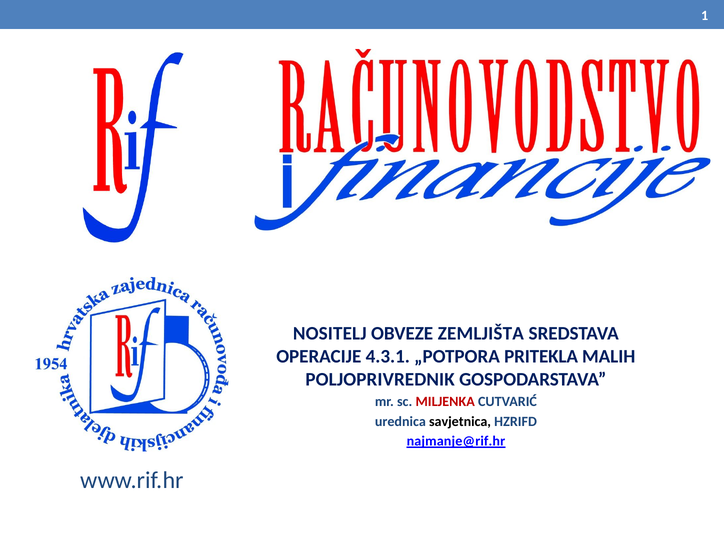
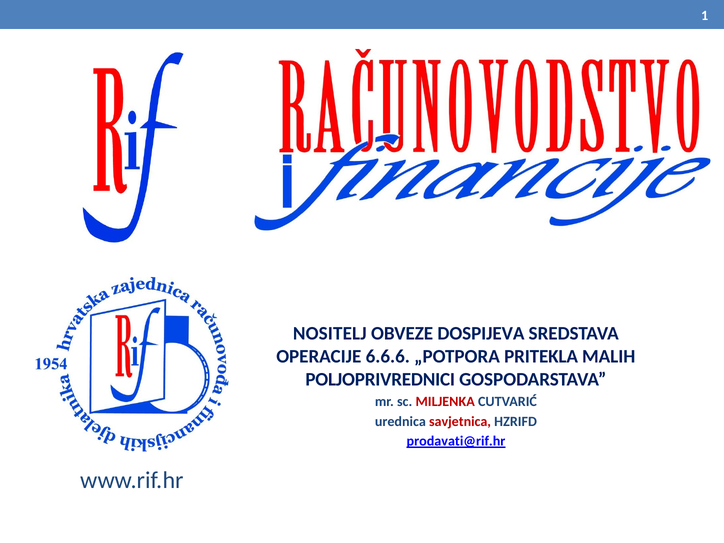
ZEMLJIŠTA: ZEMLJIŠTA -> DOSPIJEVA (481, 334)
4.3.1: 4.3.1 -> 6.6.6 (388, 356)
POLJOPRIVREDNIK: POLJOPRIVREDNIK -> POLJOPRIVREDNICI (380, 379)
savjetnica colour: black -> red (460, 421)
najmanje@rif.hr: najmanje@rif.hr -> prodavati@rif.hr (456, 441)
